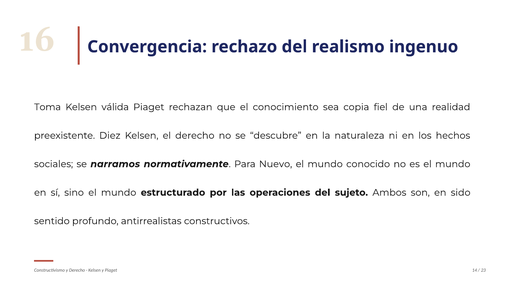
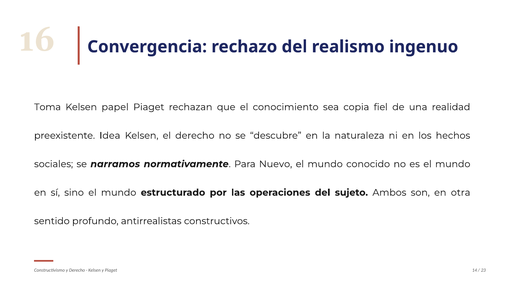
válida: válida -> papel (115, 107)
Diez: Diez -> Idea (110, 135)
sido: sido -> otra (461, 192)
